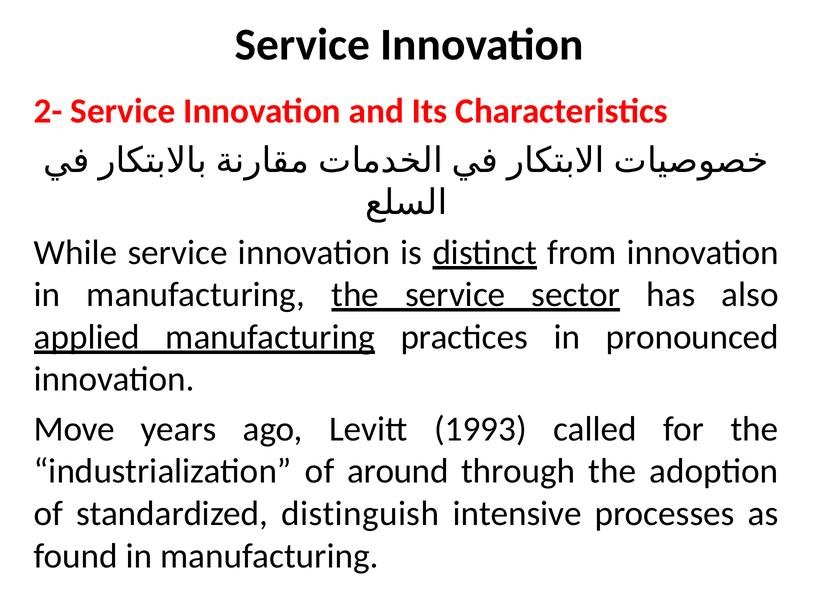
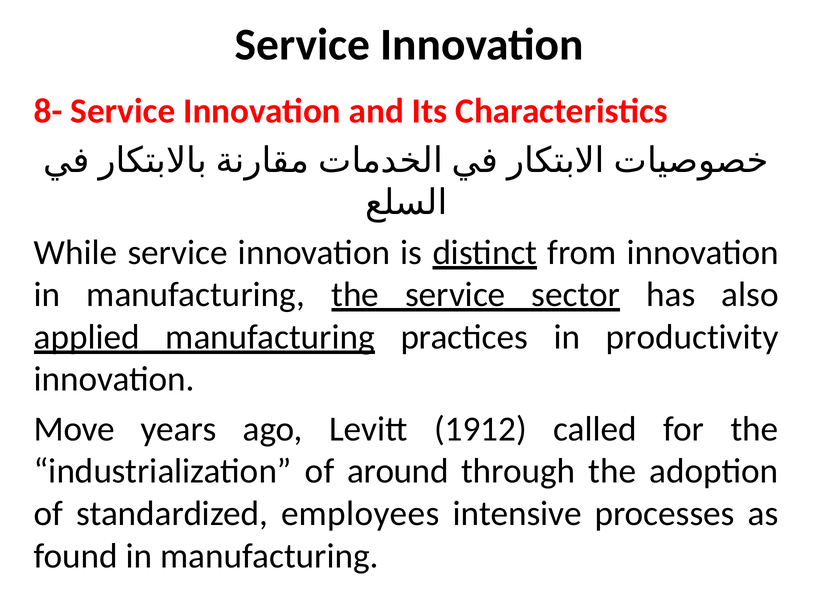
2-: 2- -> 8- (48, 111)
pronounced: pronounced -> productivity (692, 337)
1993: 1993 -> 1912 (480, 429)
distinguish: distinguish -> employees (360, 514)
